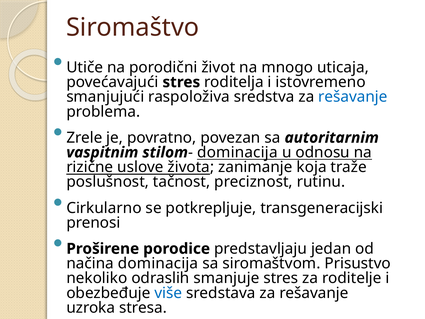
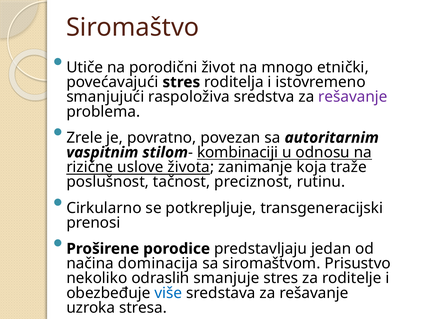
uticaja: uticaja -> etnički (343, 67)
rešavanje colour: blue -> purple (353, 97)
dominacija: dominacija -> kombinaciji (238, 152)
